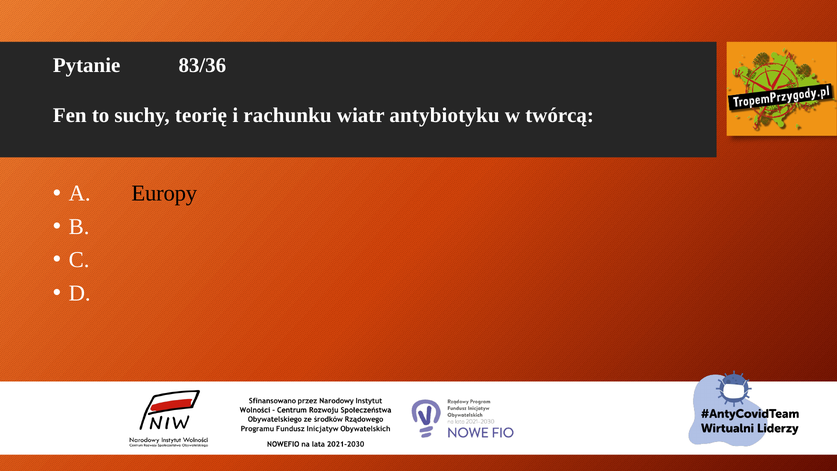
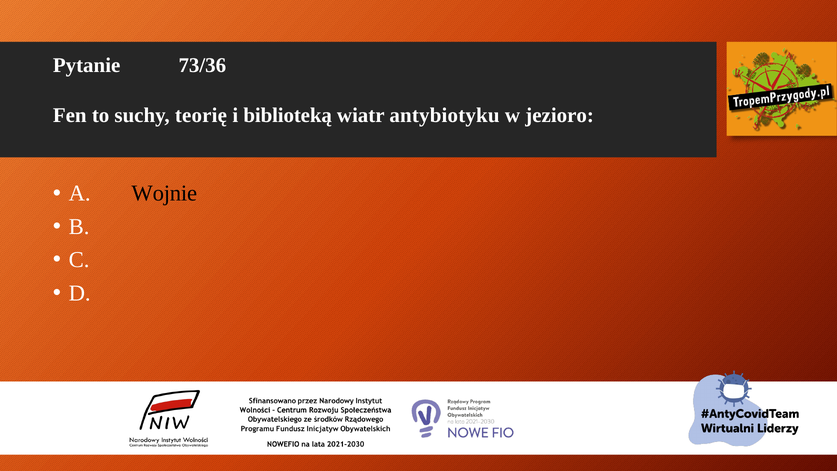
83/36: 83/36 -> 73/36 (202, 65)
rachunku: rachunku -> biblioteką (288, 115)
twórcą: twórcą -> jezioro (560, 115)
Europy: Europy -> Wojnie (164, 193)
